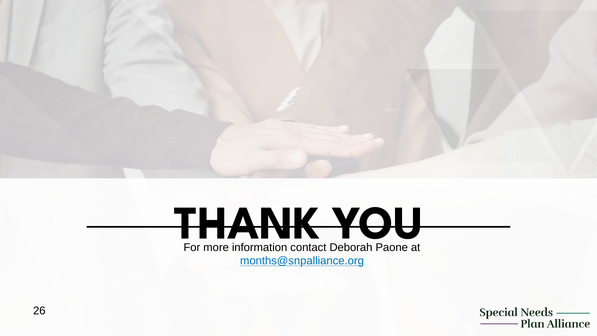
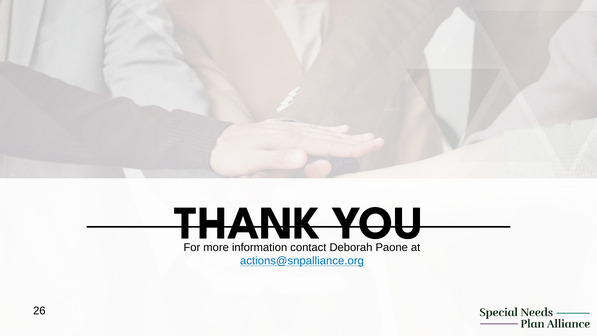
months@snpalliance.org: months@snpalliance.org -> actions@snpalliance.org (302, 261)
